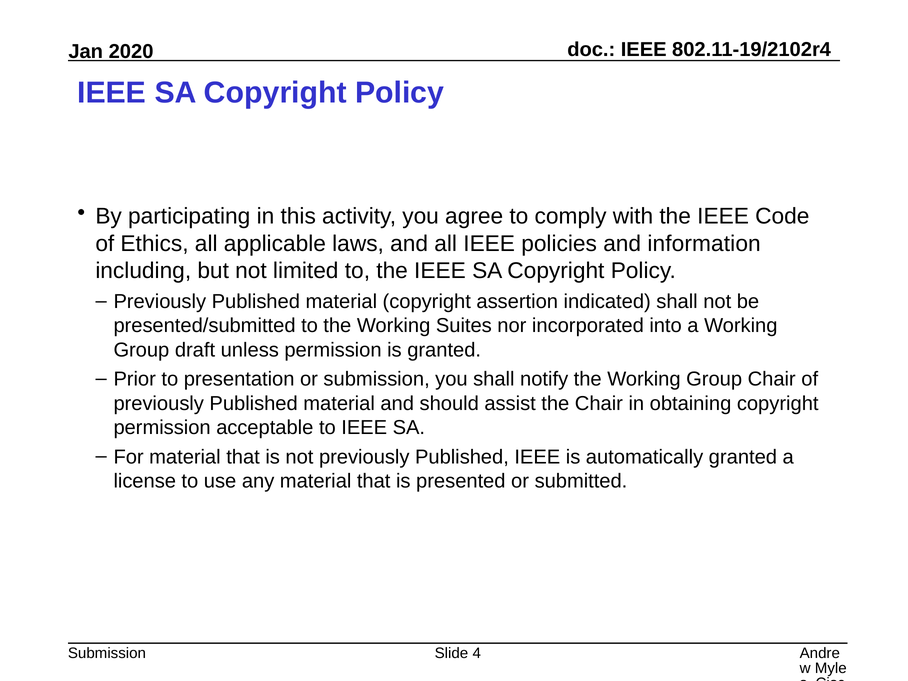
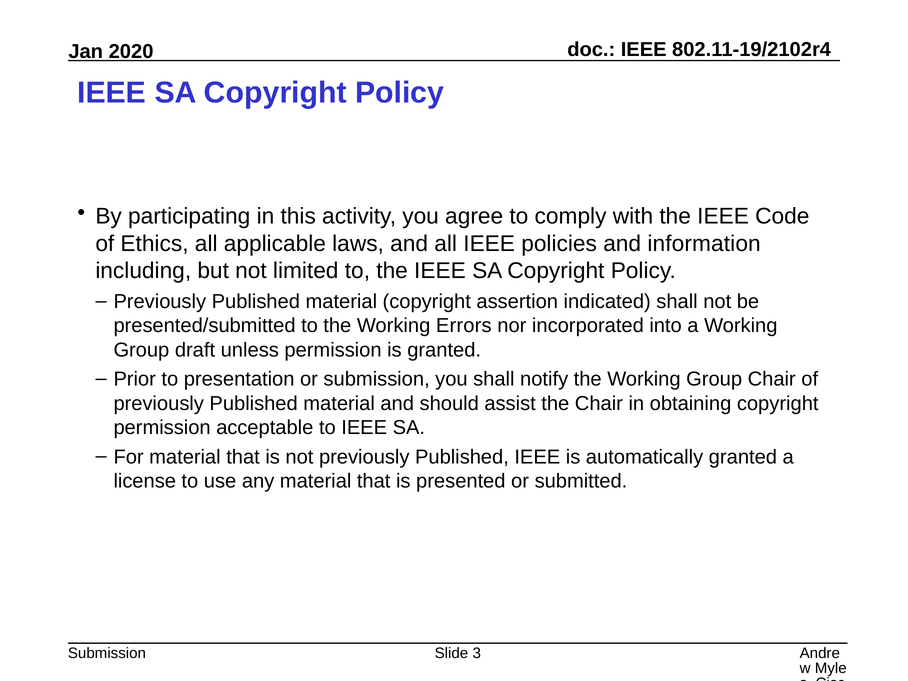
Suites: Suites -> Errors (464, 326)
4: 4 -> 3 (477, 653)
